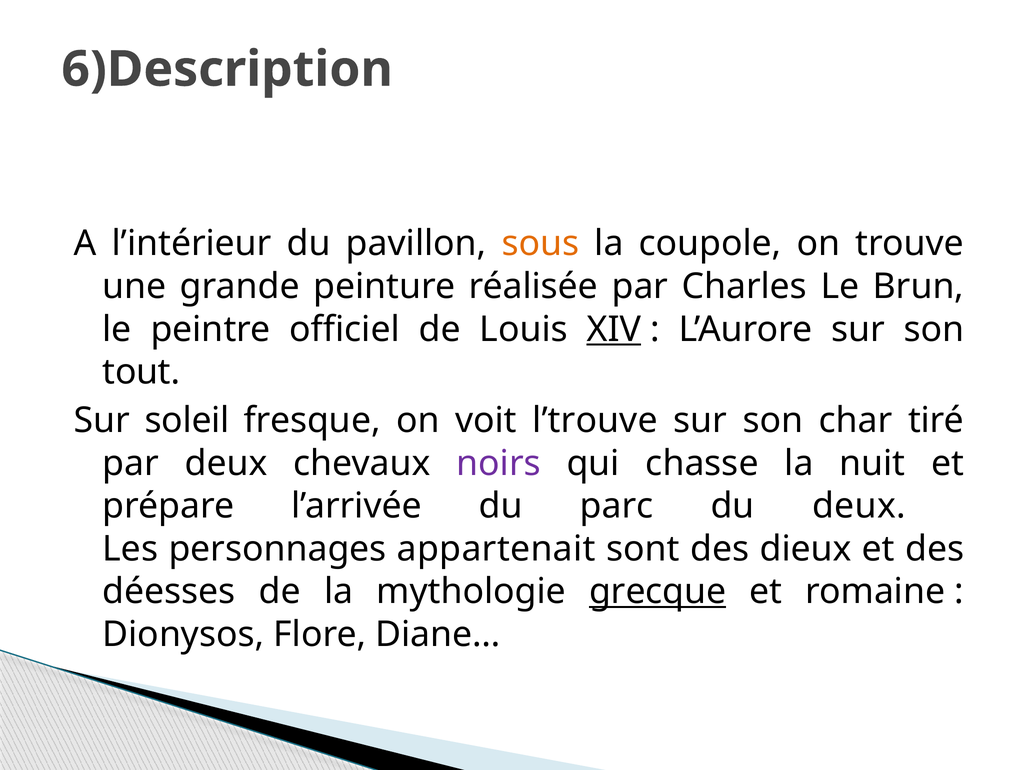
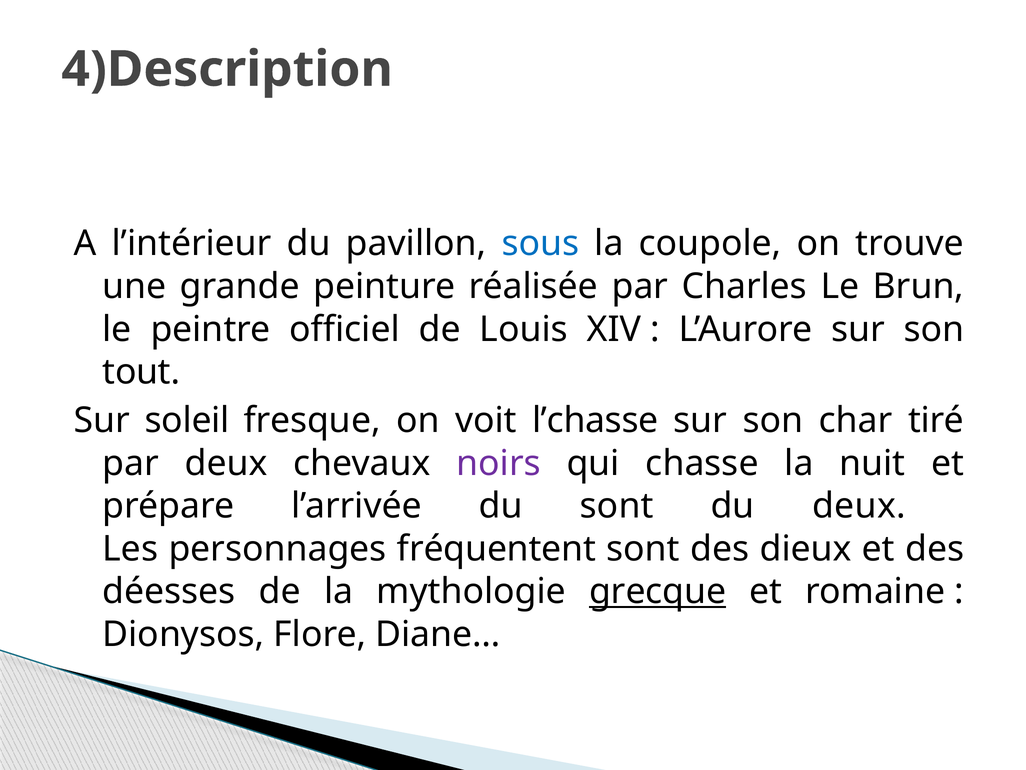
6)Description: 6)Description -> 4)Description (227, 69)
sous colour: orange -> blue (541, 244)
XIV underline: present -> none (614, 329)
l’trouve: l’trouve -> l’chasse (595, 420)
du parc: parc -> sont (617, 506)
appartenait: appartenait -> fréquentent (497, 548)
